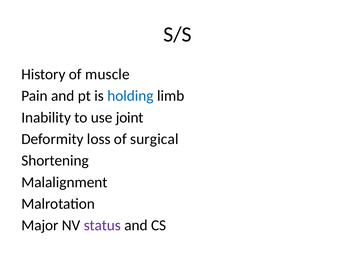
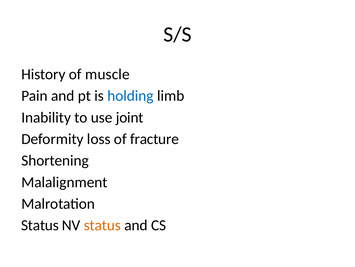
surgical: surgical -> fracture (154, 139)
Major: Major -> Status (40, 225)
status colour: purple -> orange (102, 225)
